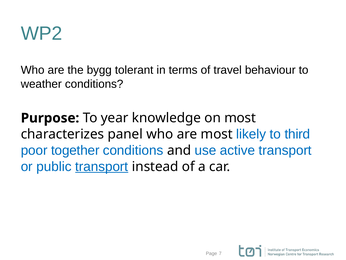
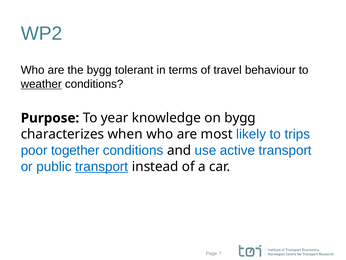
weather underline: none -> present (41, 84)
on most: most -> bygg (240, 118)
panel: panel -> when (125, 134)
third: third -> trips (297, 134)
